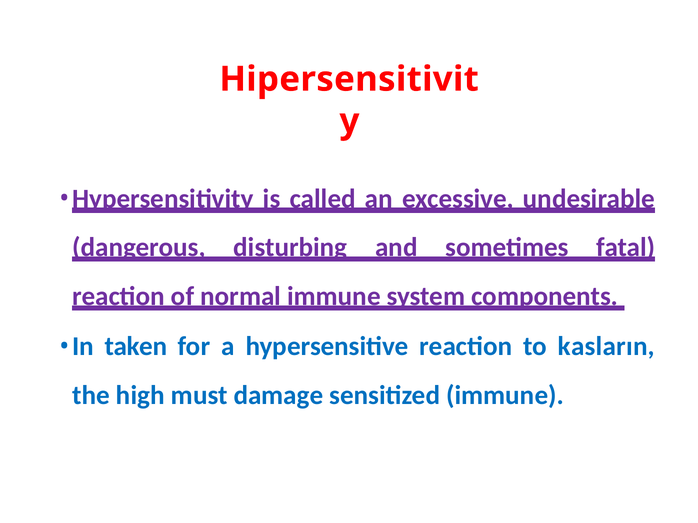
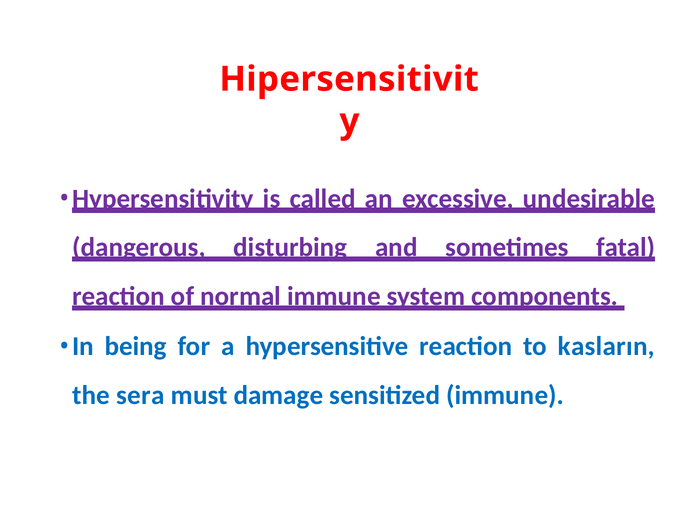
taken: taken -> being (136, 347)
high: high -> sera (140, 396)
